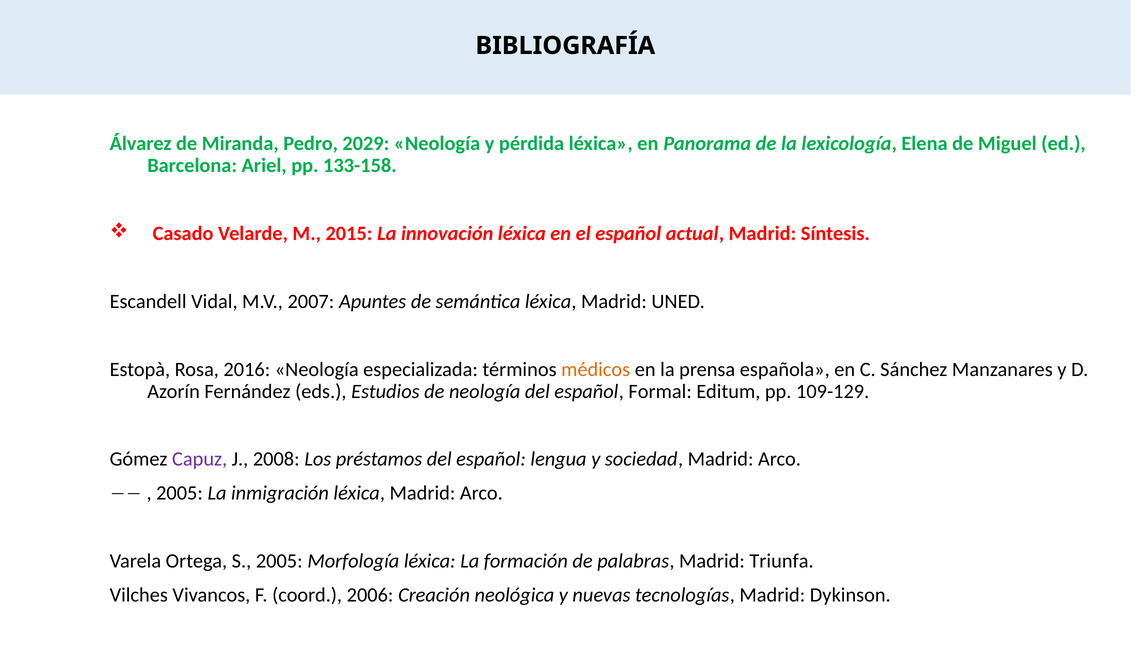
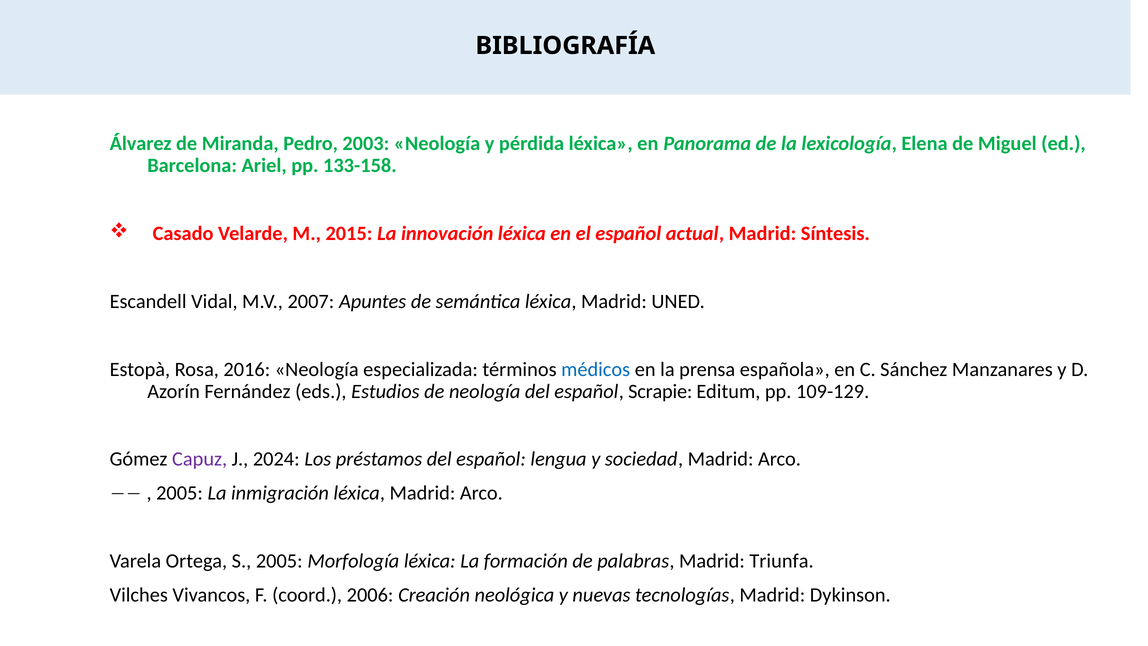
2029: 2029 -> 2003 (366, 144)
médicos colour: orange -> blue (596, 369)
Formal: Formal -> Scrapie (660, 391)
2008: 2008 -> 2024 (276, 459)
